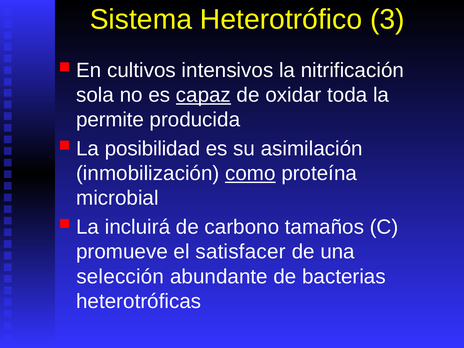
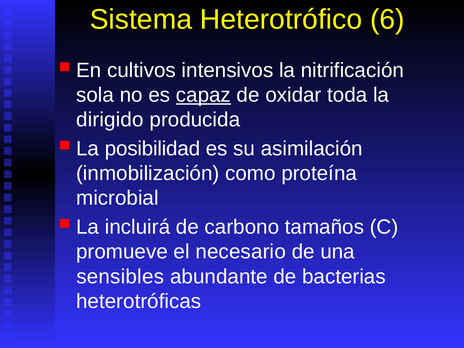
3: 3 -> 6 (387, 19)
permite: permite -> dirigido (110, 120)
como underline: present -> none (250, 173)
satisfacer: satisfacer -> necesario (241, 252)
selección: selección -> sensibles (120, 277)
